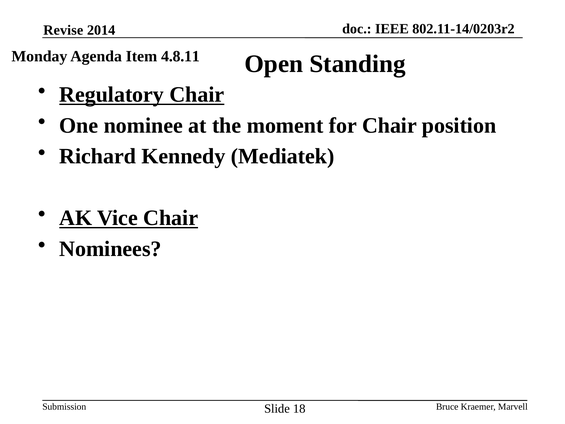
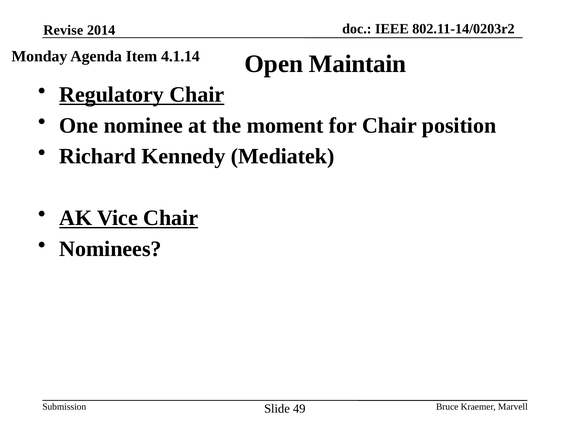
4.8.11: 4.8.11 -> 4.1.14 (180, 56)
Standing: Standing -> Maintain (358, 64)
18: 18 -> 49 (299, 409)
